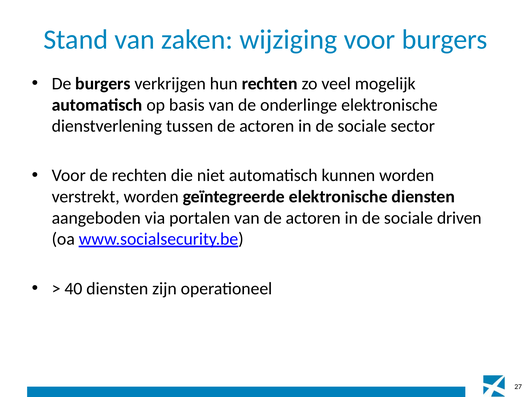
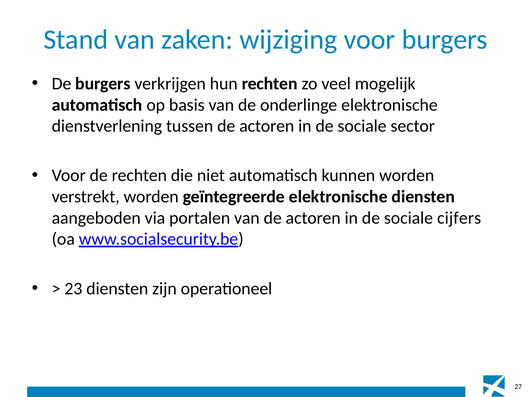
driven: driven -> cijfers (459, 218)
40: 40 -> 23 (73, 289)
